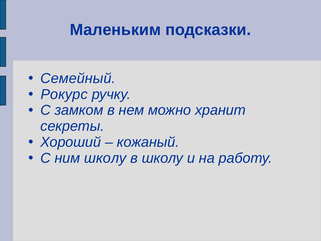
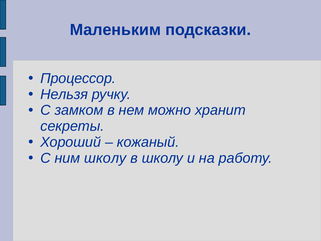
Семейный: Семейный -> Процессор (78, 78)
Рокурс: Рокурс -> Нельзя (64, 94)
